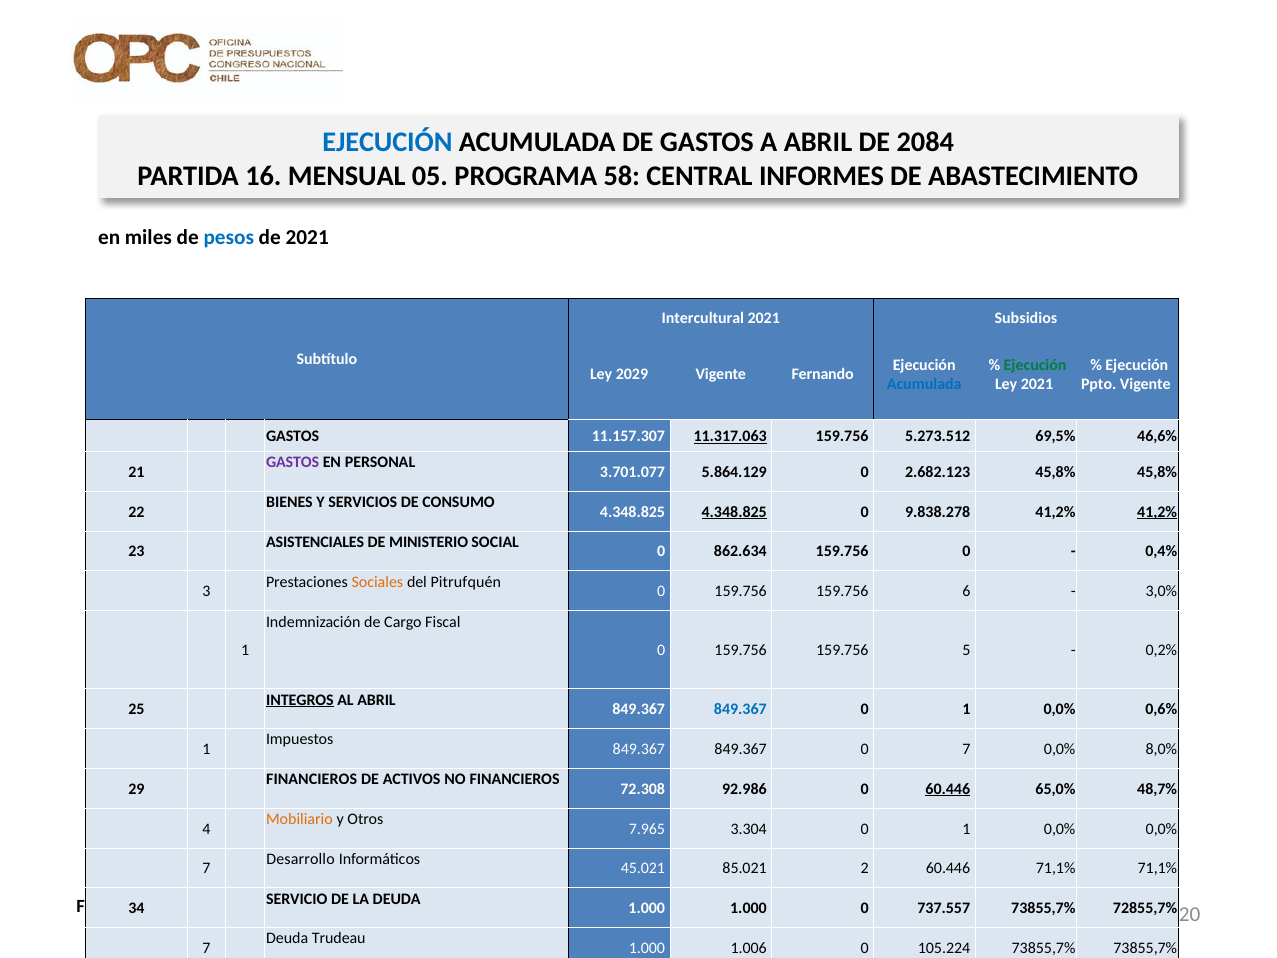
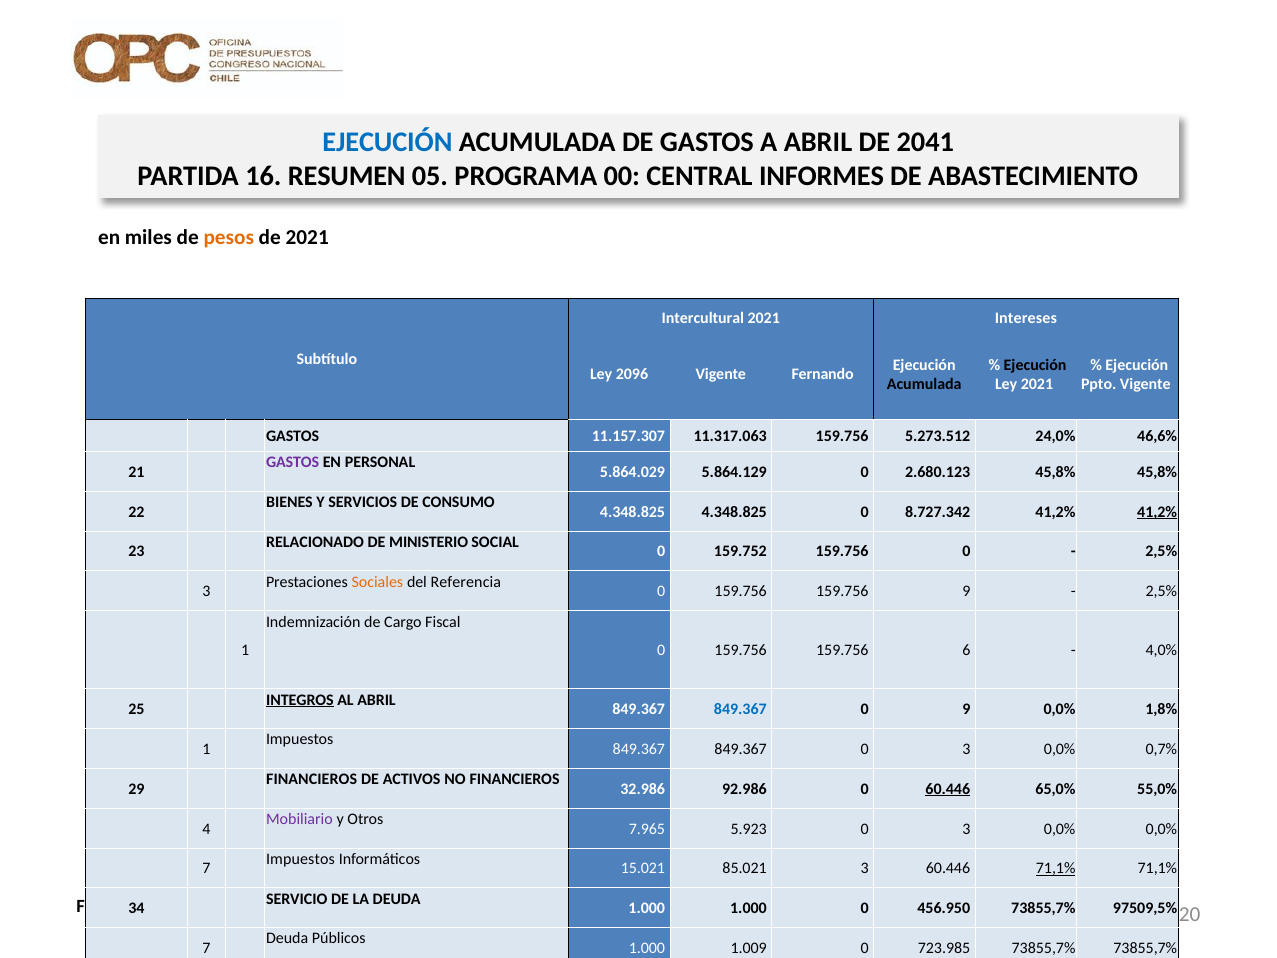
2084: 2084 -> 2041 (925, 142)
16 MENSUAL: MENSUAL -> RESUMEN (347, 176)
58: 58 -> 00 (622, 176)
pesos colour: blue -> orange (229, 238)
Subsidios: Subsidios -> Intereses (1026, 318)
Ejecución colour: green -> black (1035, 365)
2029: 2029 -> 2096 (632, 374)
Acumulada colour: blue -> black (924, 384)
11.317.063 underline: present -> none (730, 436)
69,5%: 69,5% -> 24,0% (1055, 436)
3.701.077: 3.701.077 -> 5.864.029 (633, 472)
2.682.123: 2.682.123 -> 2.680.123 (938, 472)
4.348.825 underline: present -> none (734, 512)
9.838.278: 9.838.278 -> 8.727.342 (938, 512)
ASISTENCIALES: ASISTENCIALES -> RELACIONADO (315, 542)
862.634: 862.634 -> 159.752 (740, 552)
0,4%: 0,4% -> 2,5% (1161, 552)
Pitrufquén: Pitrufquén -> Referencia (466, 582)
159.756 6: 6 -> 9 (966, 591)
3,0%: 3,0% -> 2,5% (1161, 591)
5: 5 -> 6 (966, 650)
0,2%: 0,2% -> 4,0% (1161, 650)
1: 1 -> 9 (966, 709)
0,6%: 0,6% -> 1,8% (1161, 709)
849.367 0 7: 7 -> 3 (966, 749)
8,0%: 8,0% -> 0,7% (1161, 749)
72.308: 72.308 -> 32.986 (643, 789)
48,7%: 48,7% -> 55,0% (1157, 789)
Mobiliario colour: orange -> purple (299, 819)
3.304: 3.304 -> 5.923 (749, 829)
1: 1 -> 3 (966, 829)
Desarrollo: Desarrollo -> Impuestos (300, 859)
45.021: 45.021 -> 15.021 (643, 868)
85.021 2: 2 -> 3 (865, 868)
71,1% underline: none -> present (1056, 868)
737.557: 737.557 -> 456.950 (944, 908)
72855,7%: 72855,7% -> 97509,5% (1145, 908)
Trudeau: Trudeau -> Públicos (339, 938)
1.006: 1.006 -> 1.009 (749, 948)
105.224: 105.224 -> 723.985 (944, 948)
